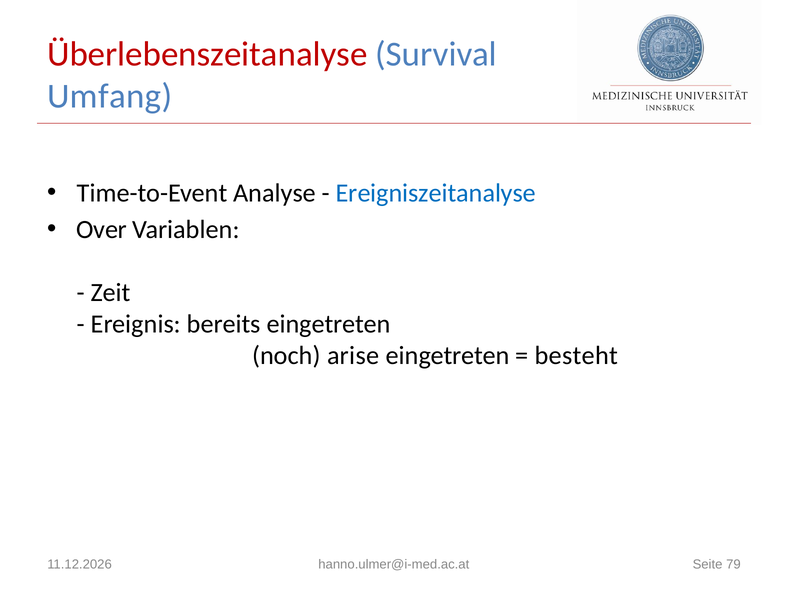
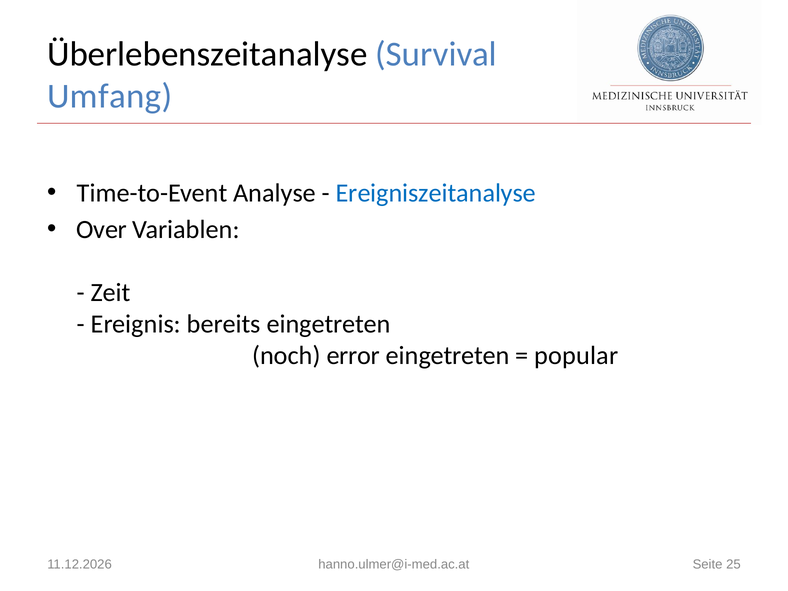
Überlebenszeitanalyse colour: red -> black (207, 54)
arise: arise -> error (353, 356)
besteht: besteht -> popular (576, 356)
79: 79 -> 25 (733, 564)
